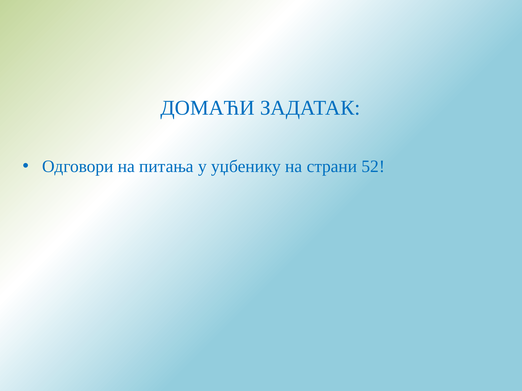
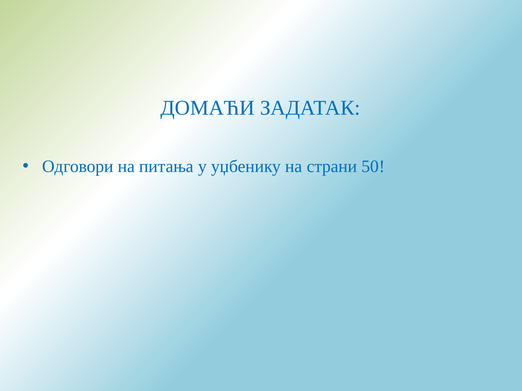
52: 52 -> 50 (373, 167)
